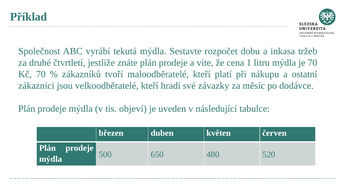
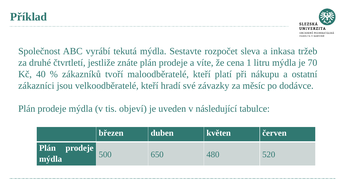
dobu: dobu -> sleva (250, 51)
Kč 70: 70 -> 40 (41, 74)
